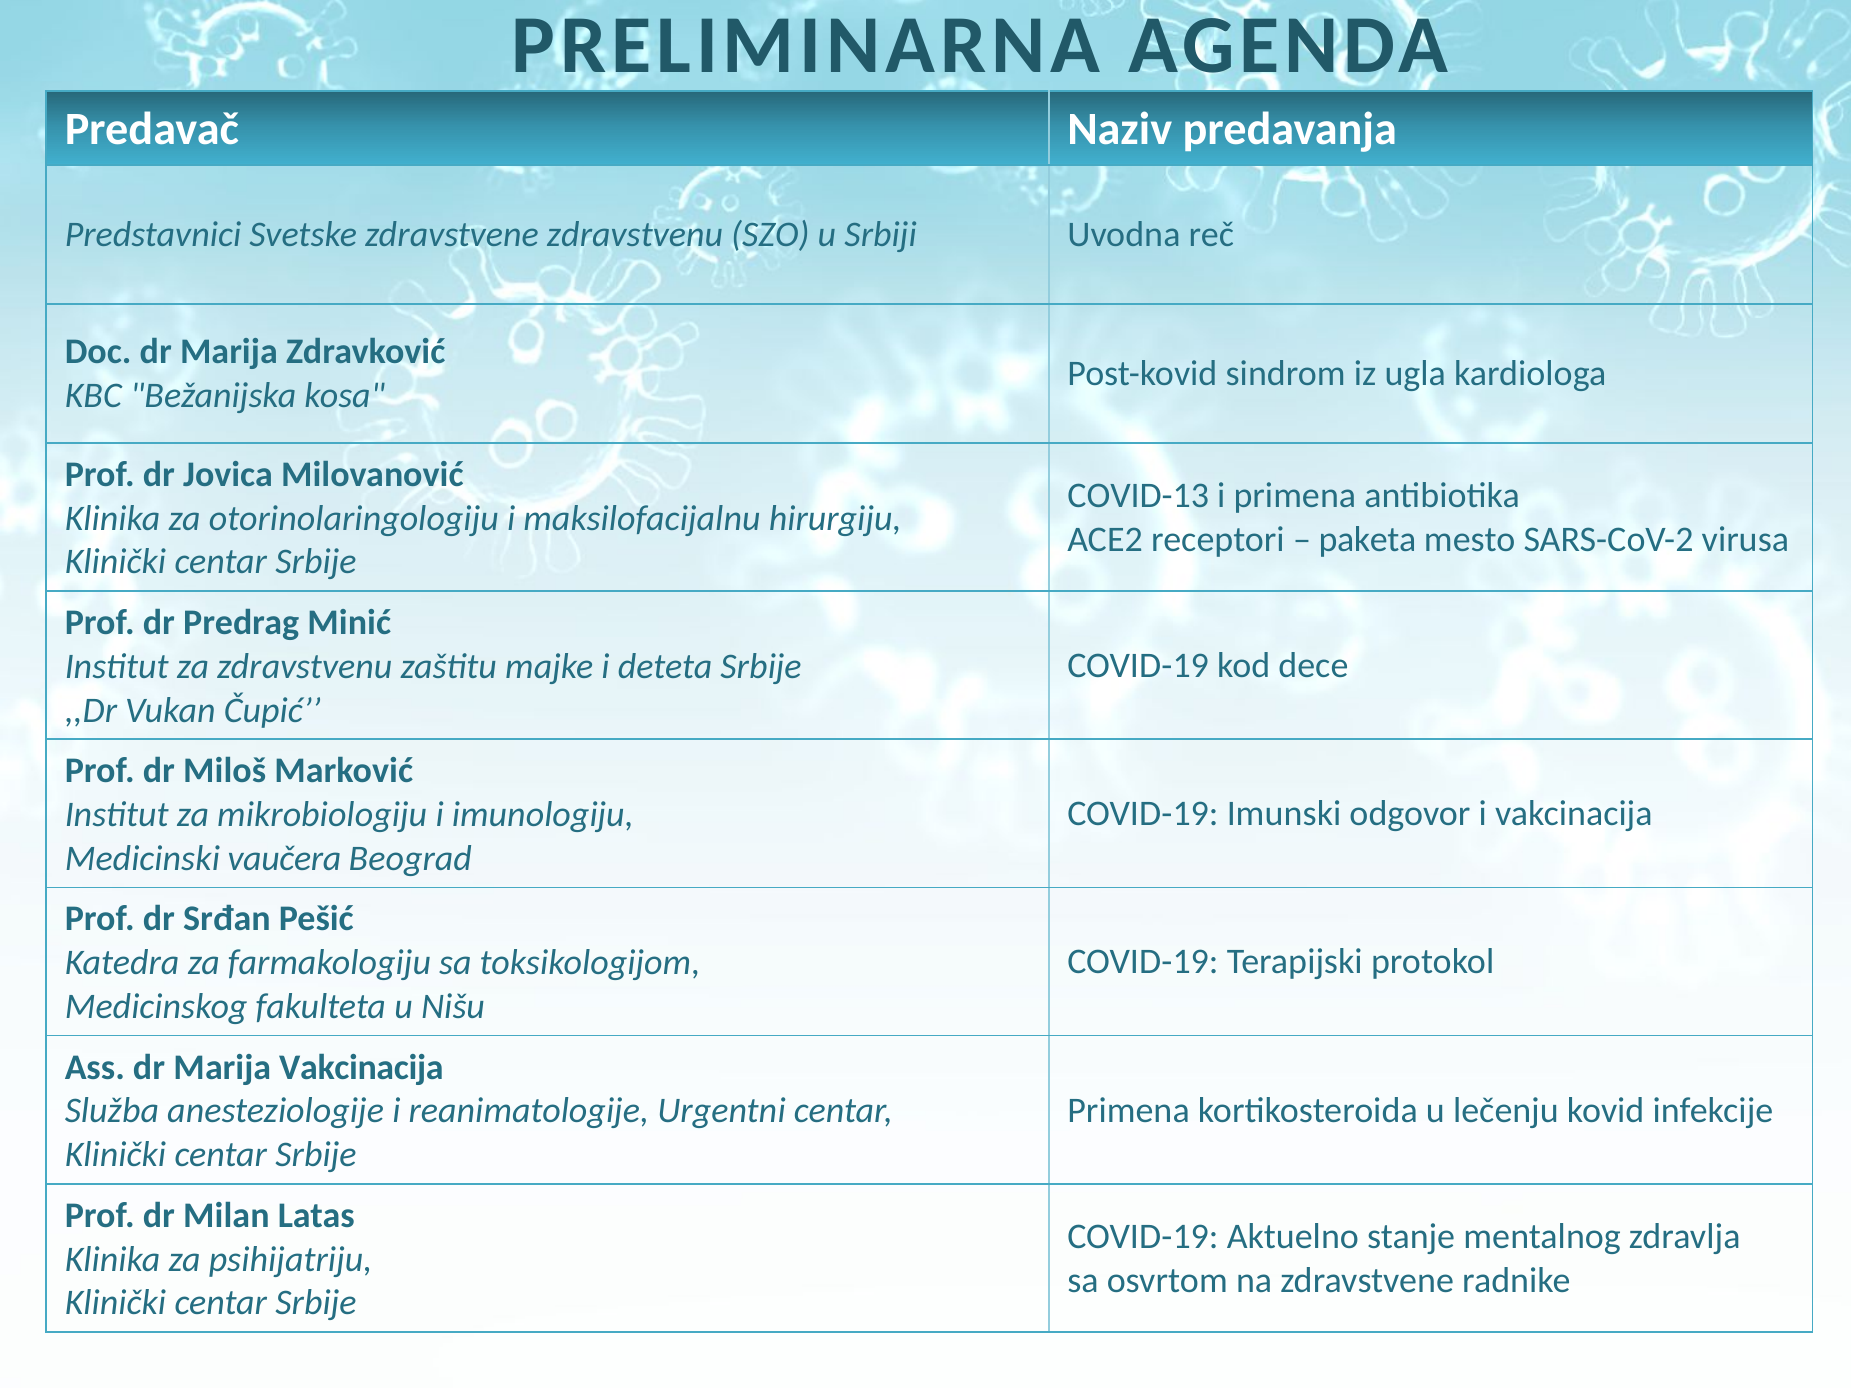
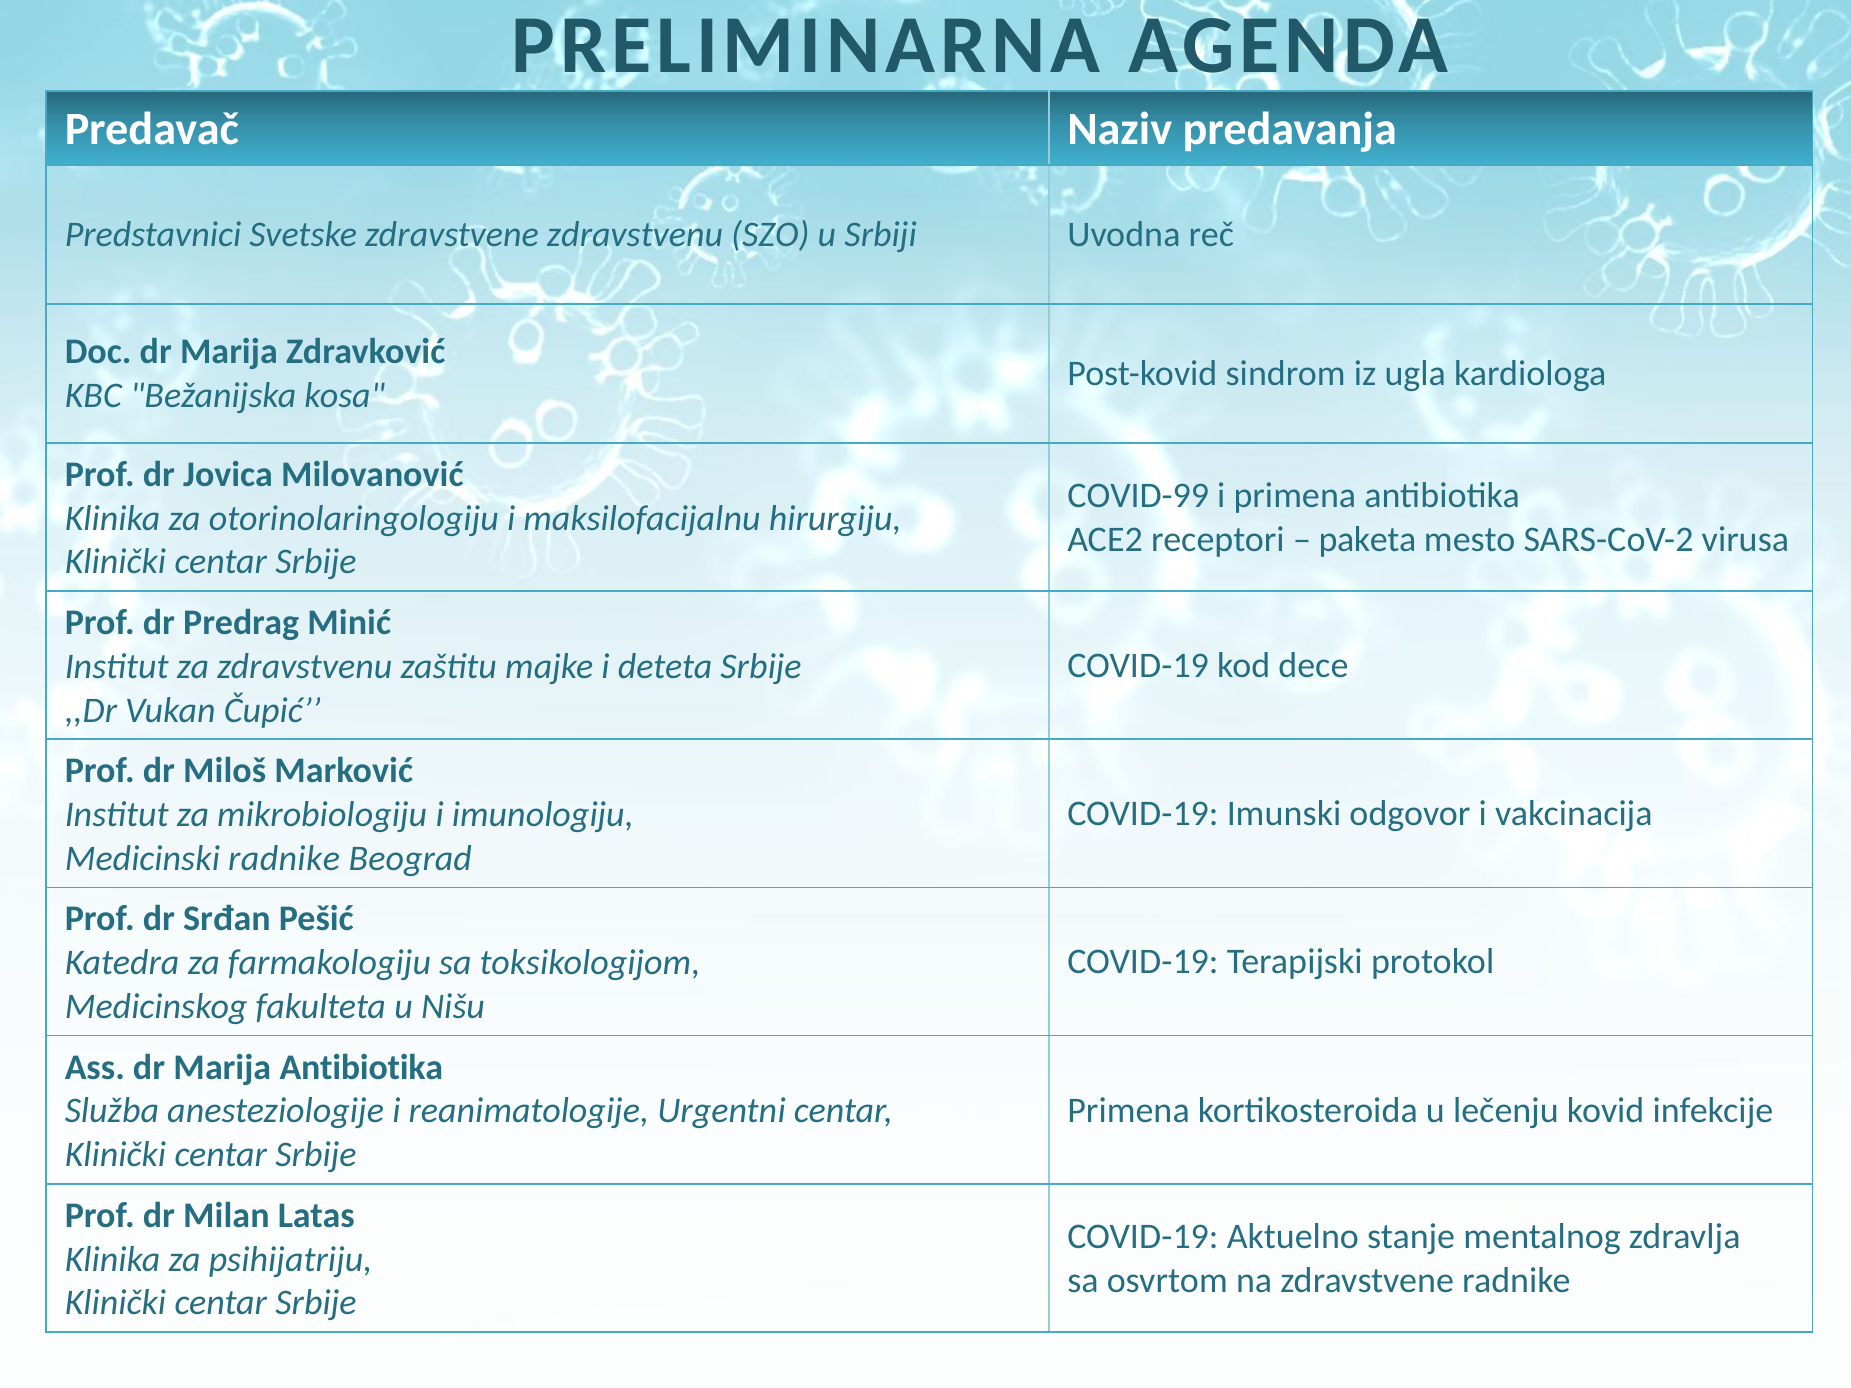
COVID-13: COVID-13 -> COVID-99 (1138, 496)
Medicinski vaučera: vaučera -> radnike (284, 859)
Marija Vakcinacija: Vakcinacija -> Antibiotika (361, 1067)
